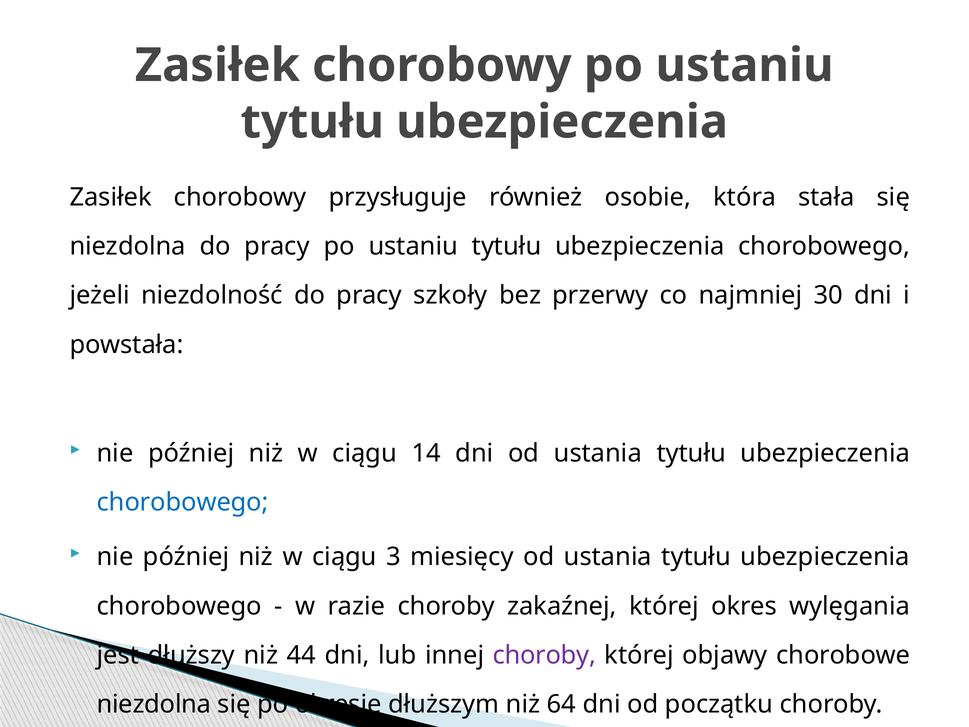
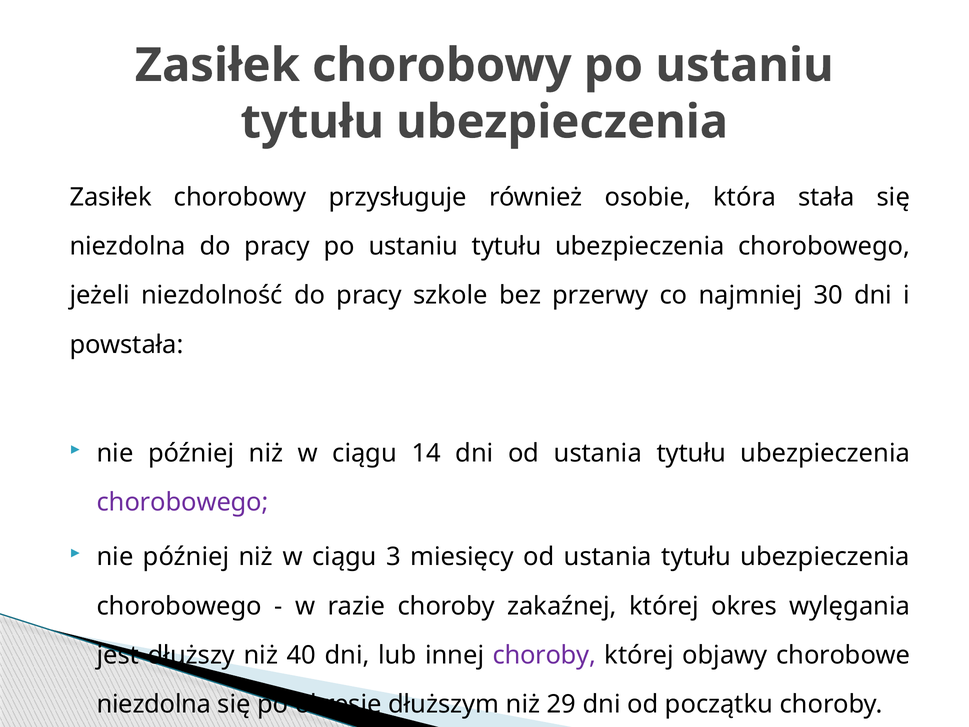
szkoły: szkoły -> szkole (450, 295)
chorobowego colour: blue -> purple (183, 502)
44: 44 -> 40 (301, 655)
64: 64 -> 29 (561, 704)
